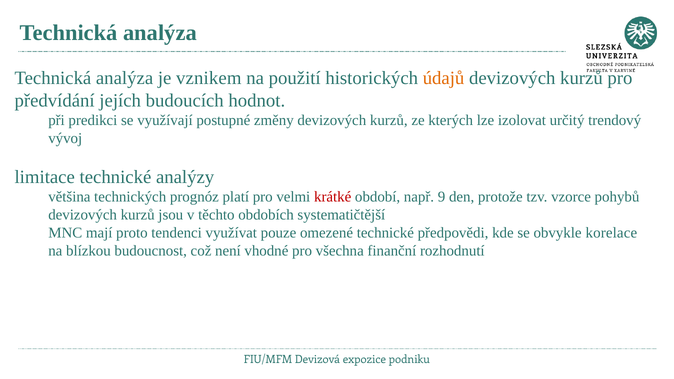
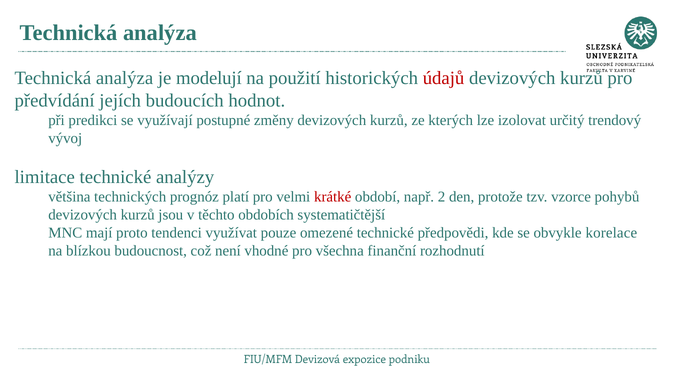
vznikem: vznikem -> modelují (209, 78)
údajů colour: orange -> red (444, 78)
9: 9 -> 2 (442, 197)
